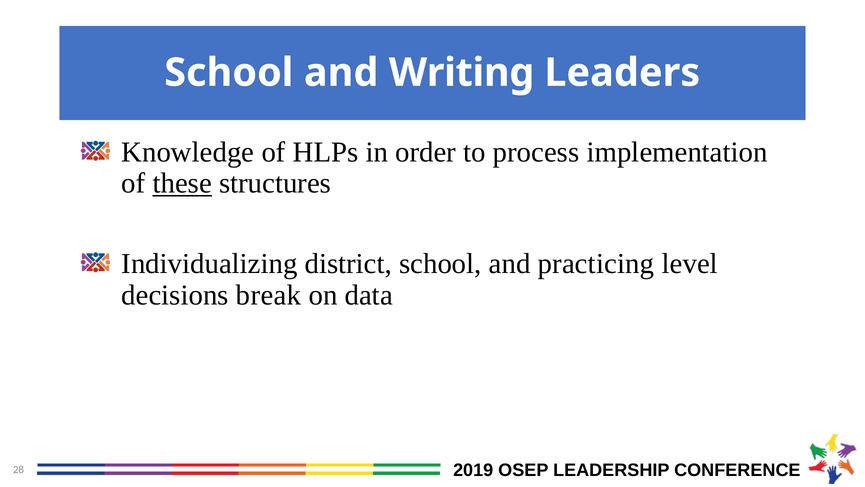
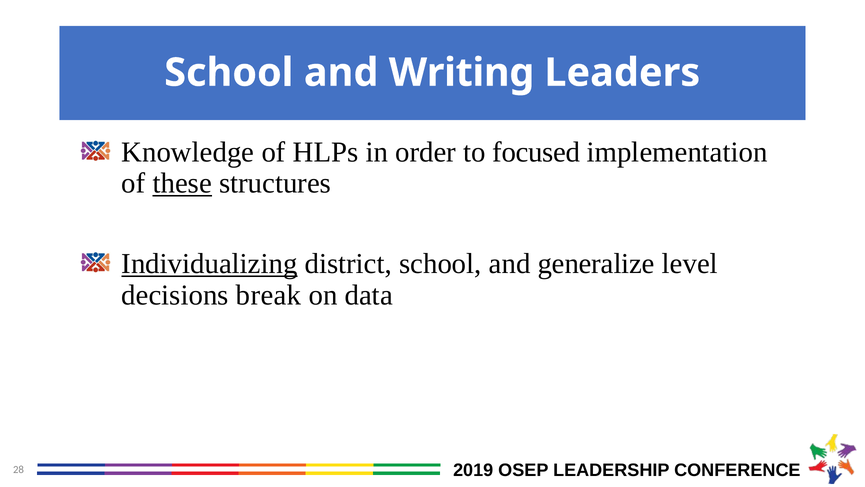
process: process -> focused (536, 152)
Individualizing underline: none -> present (209, 264)
practicing: practicing -> generalize (596, 264)
